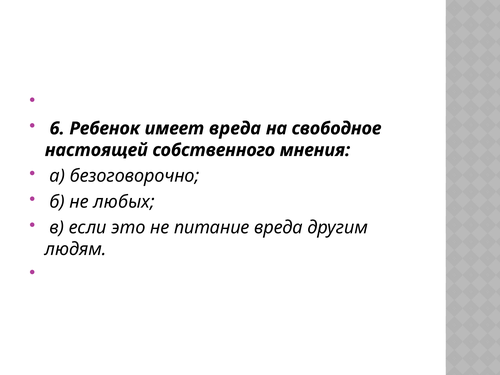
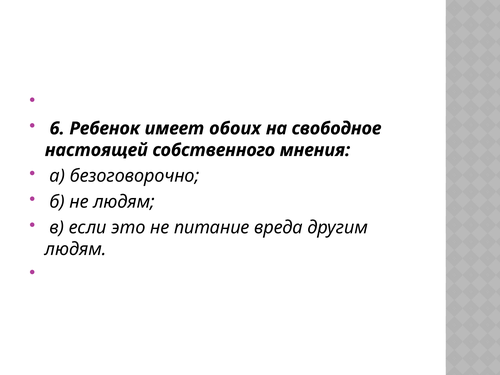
имеет вреда: вреда -> обоих (235, 128)
не любых: любых -> людям (124, 202)
